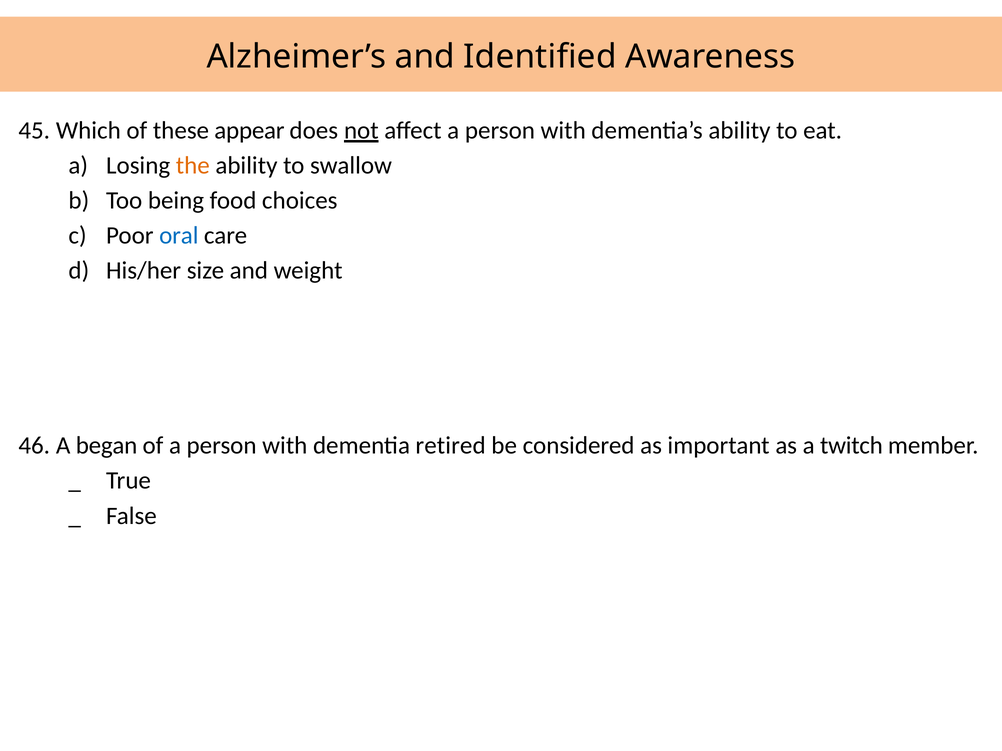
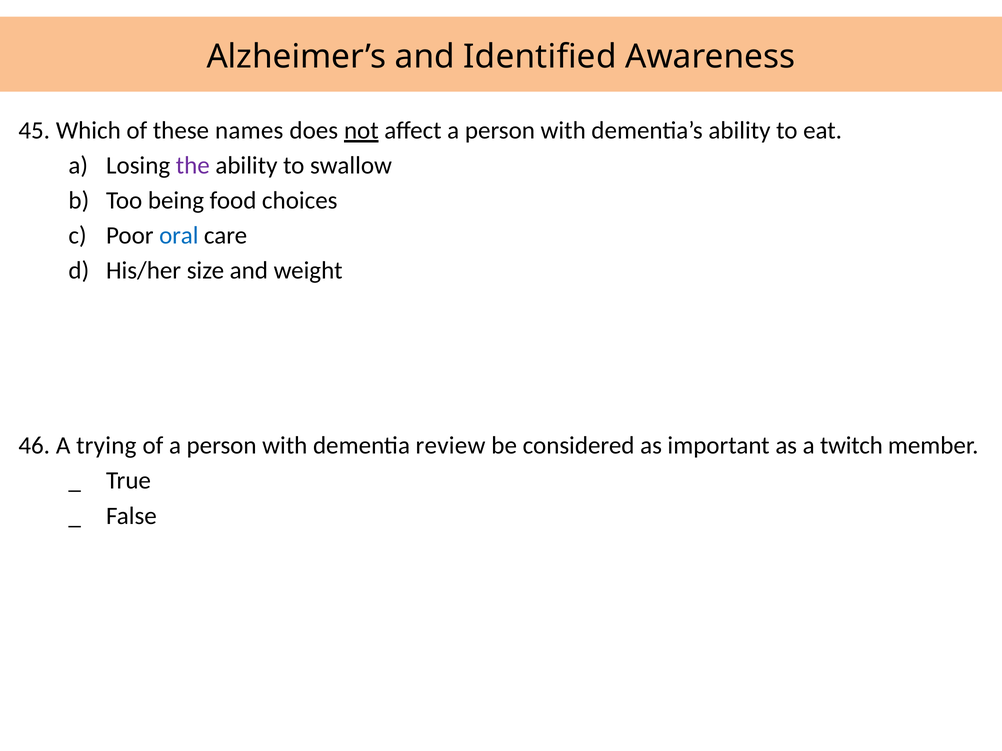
appear: appear -> names (249, 130)
the colour: orange -> purple (193, 165)
began: began -> trying (106, 446)
retired: retired -> review (451, 446)
